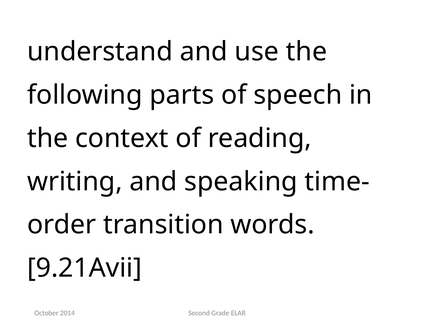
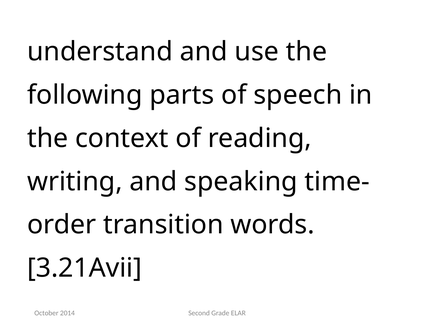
9.21Avii: 9.21Avii -> 3.21Avii (85, 268)
